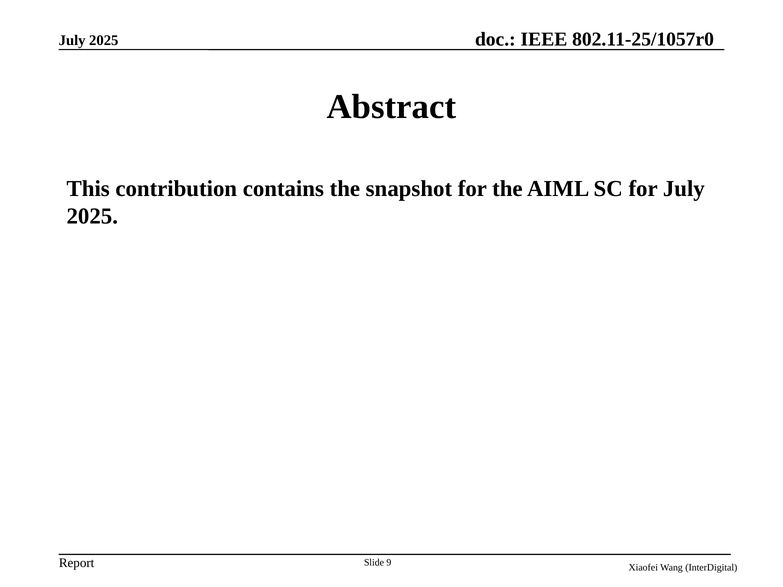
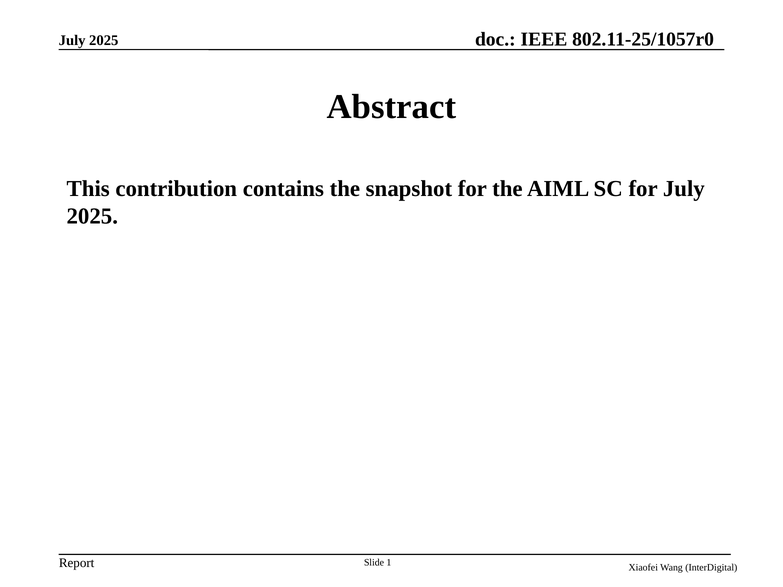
9: 9 -> 1 (389, 563)
